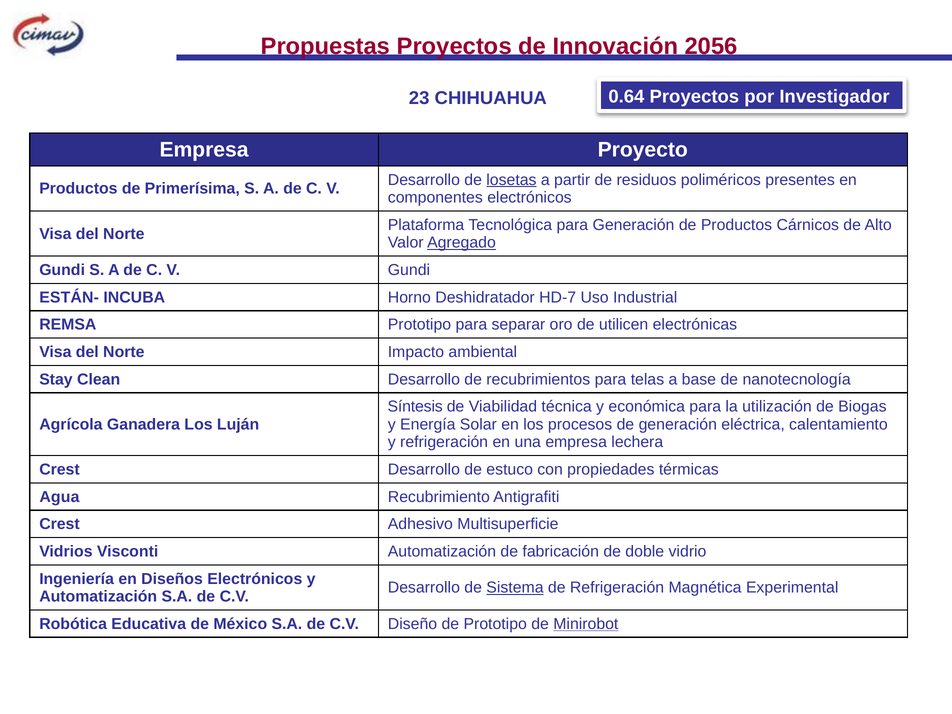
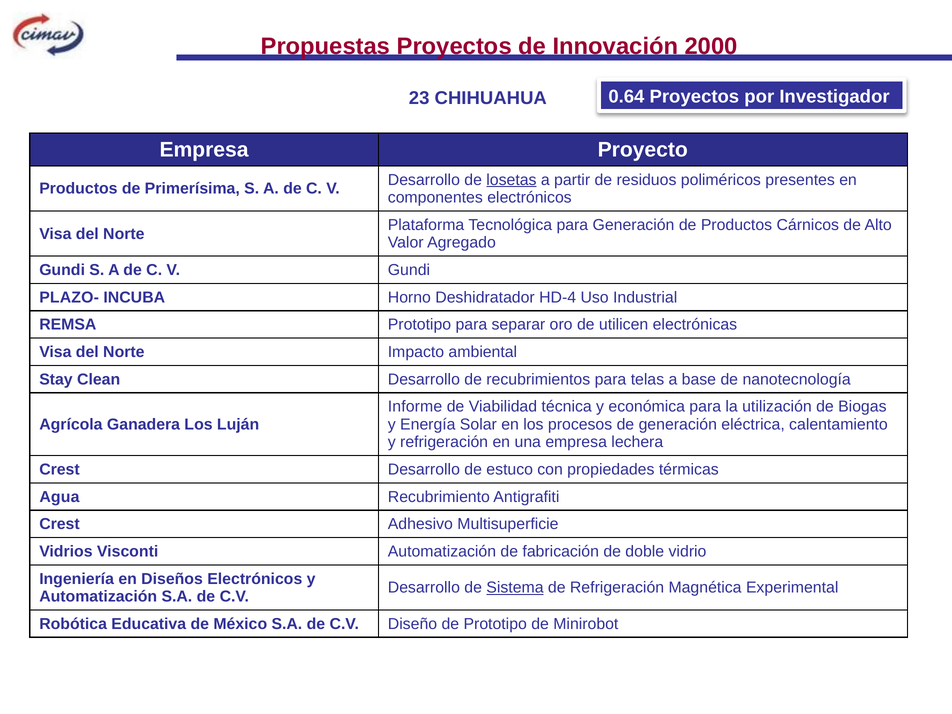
2056: 2056 -> 2000 (711, 47)
Agregado underline: present -> none (461, 243)
ESTÁN-: ESTÁN- -> PLAZO- (69, 297)
HD-7: HD-7 -> HD-4 (558, 297)
Síntesis: Síntesis -> Informe (415, 407)
Minirobot underline: present -> none (586, 624)
